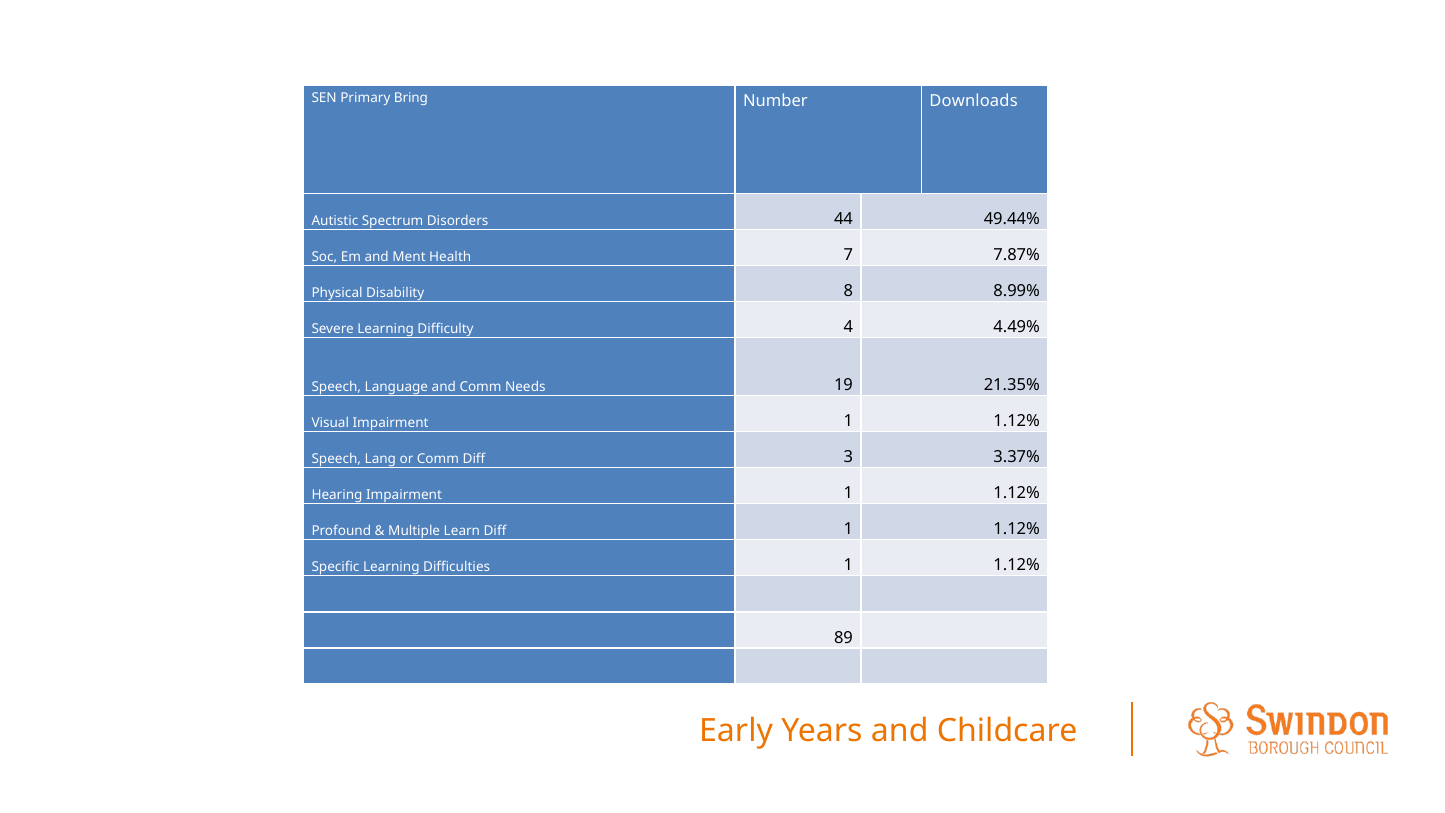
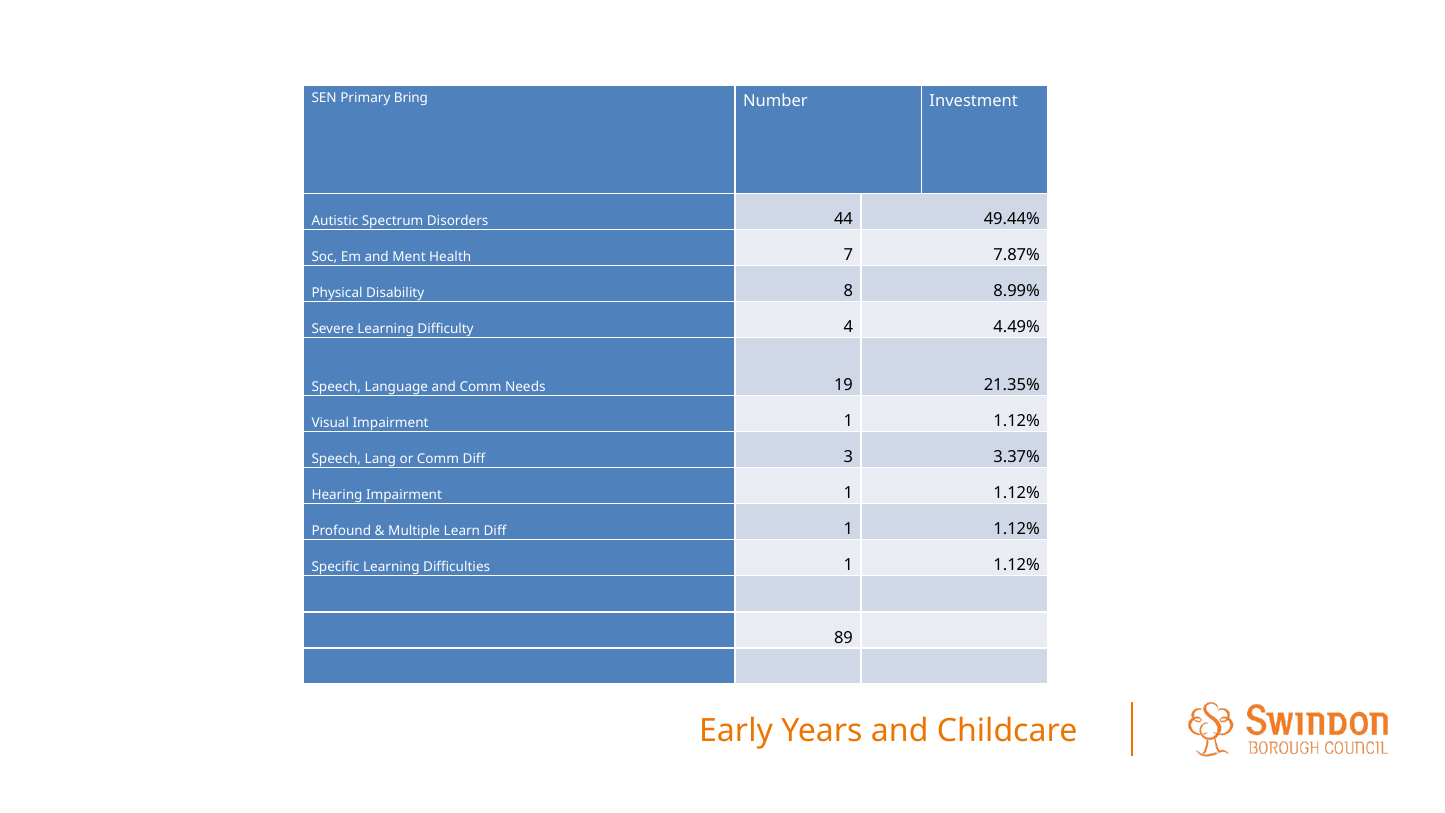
Downloads: Downloads -> Investment (974, 101)
